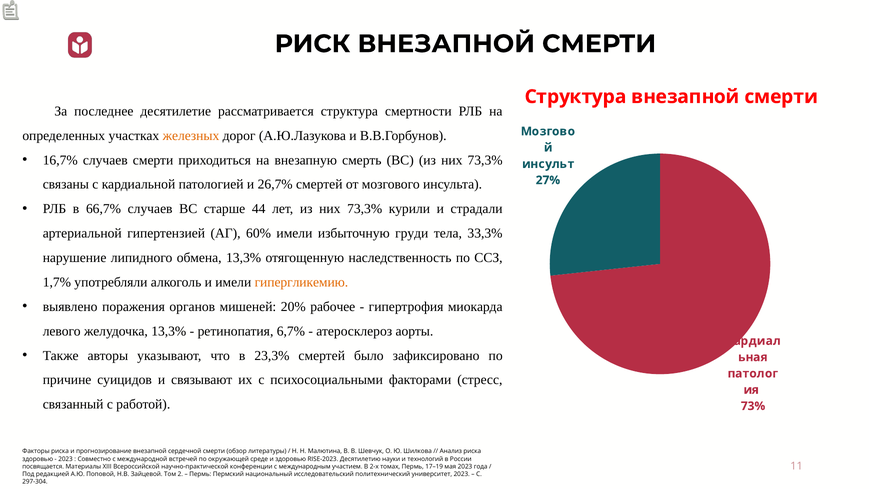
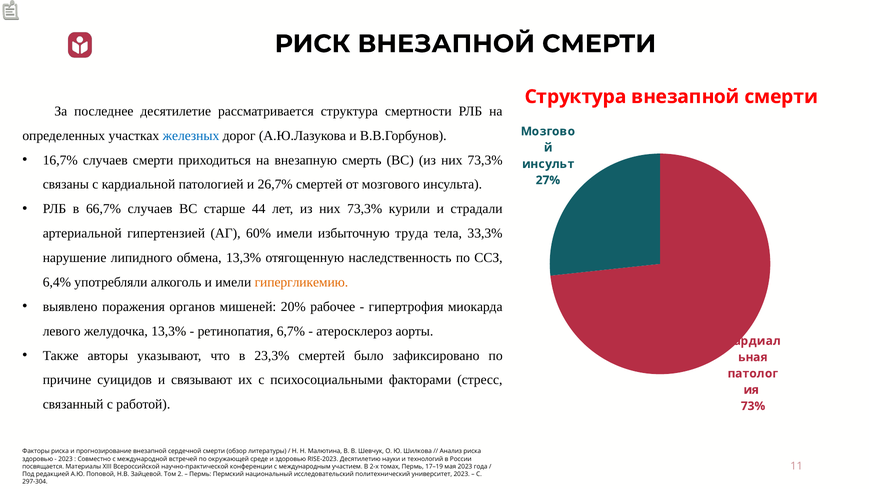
железных colour: orange -> blue (191, 136)
груди: груди -> труда (412, 233)
1,7%: 1,7% -> 6,4% (57, 282)
